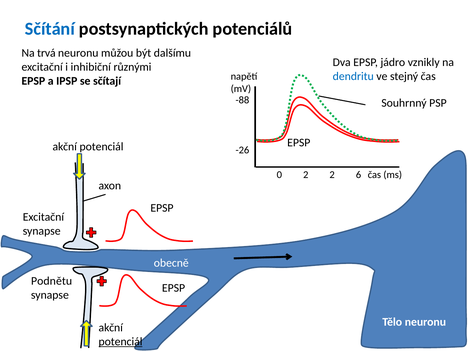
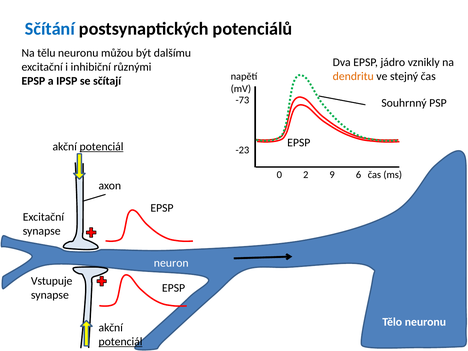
trvá: trvá -> tělu (46, 53)
dendritu colour: blue -> orange (353, 76)
-88: -88 -> -73 (242, 100)
potenciál underline: none -> present (102, 147)
-26: -26 -> -23 (242, 150)
2 2: 2 -> 9 (332, 175)
obecně: obecně -> neuron (171, 263)
Podnětu: Podnětu -> Vstupuje (52, 281)
